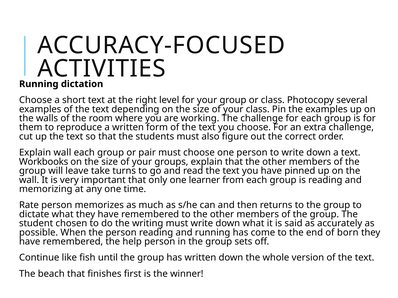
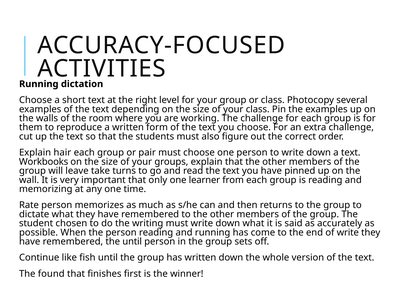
Explain wall: wall -> hair (62, 153)
of born: born -> write (348, 233)
the help: help -> until (132, 242)
beach: beach -> found (51, 274)
